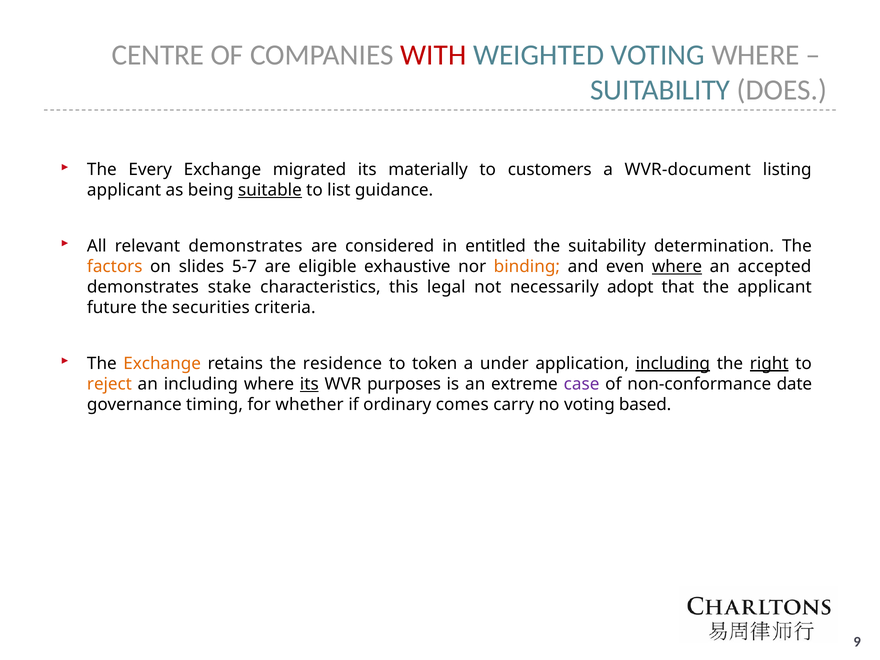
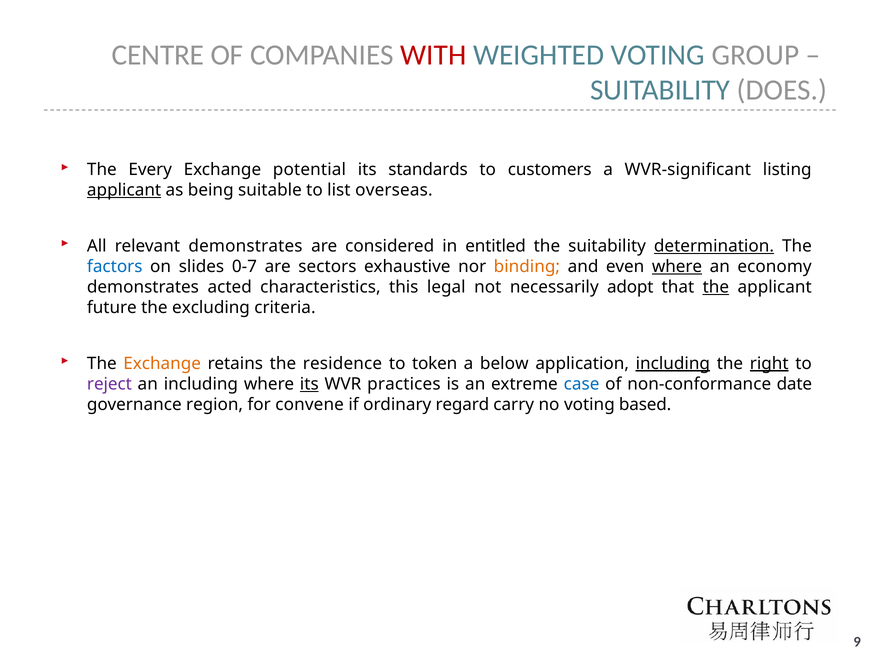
VOTING WHERE: WHERE -> GROUP (755, 55)
migrated: migrated -> potential (309, 170)
materially: materially -> standards (428, 170)
WVR-document: WVR-document -> WVR-significant (688, 170)
applicant underline: none -> present (124, 190)
suitable underline: present -> none (270, 190)
guidance: guidance -> overseas (394, 190)
determination underline: none -> present (714, 246)
factors colour: orange -> blue (115, 267)
5-7: 5-7 -> 0-7 (244, 267)
eligible: eligible -> sectors (327, 267)
accepted: accepted -> economy (775, 267)
stake: stake -> acted (230, 287)
the underline: none -> present (716, 287)
securities: securities -> excluding (211, 308)
under: under -> below (504, 363)
reject colour: orange -> purple (109, 384)
purposes: purposes -> practices (404, 384)
case colour: purple -> blue (582, 384)
timing: timing -> region (215, 404)
whether: whether -> convene (310, 404)
comes: comes -> regard (462, 404)
